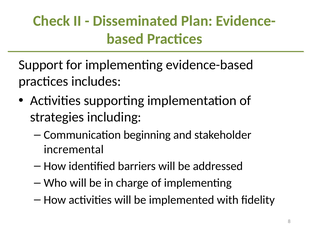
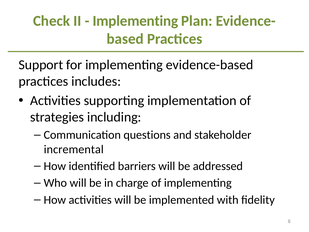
Disseminated: Disseminated -> Implementing (135, 21)
beginning: beginning -> questions (147, 135)
